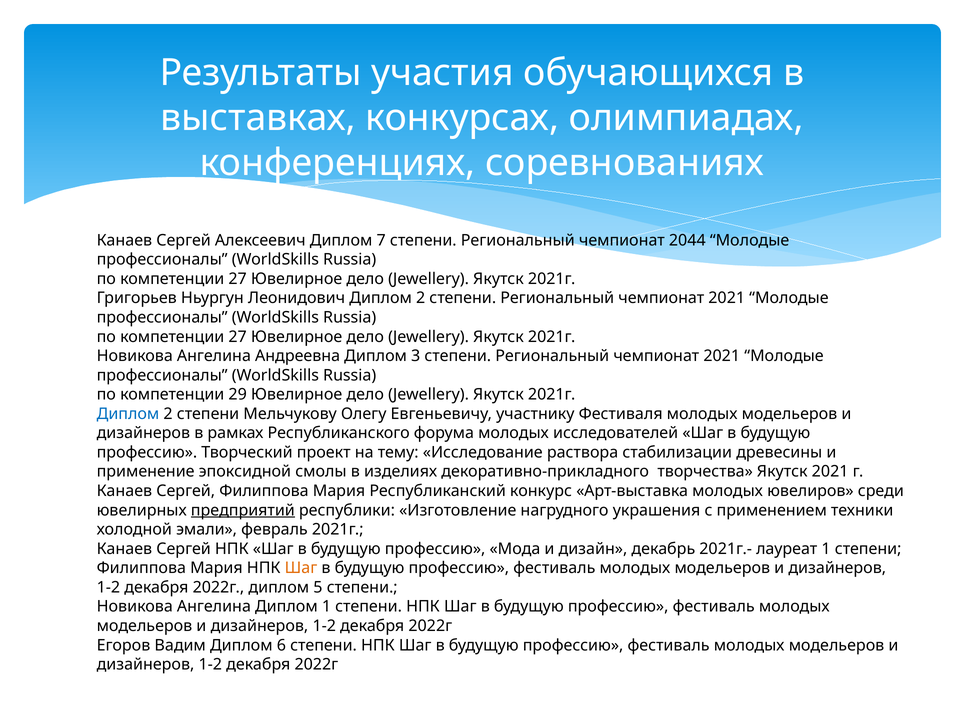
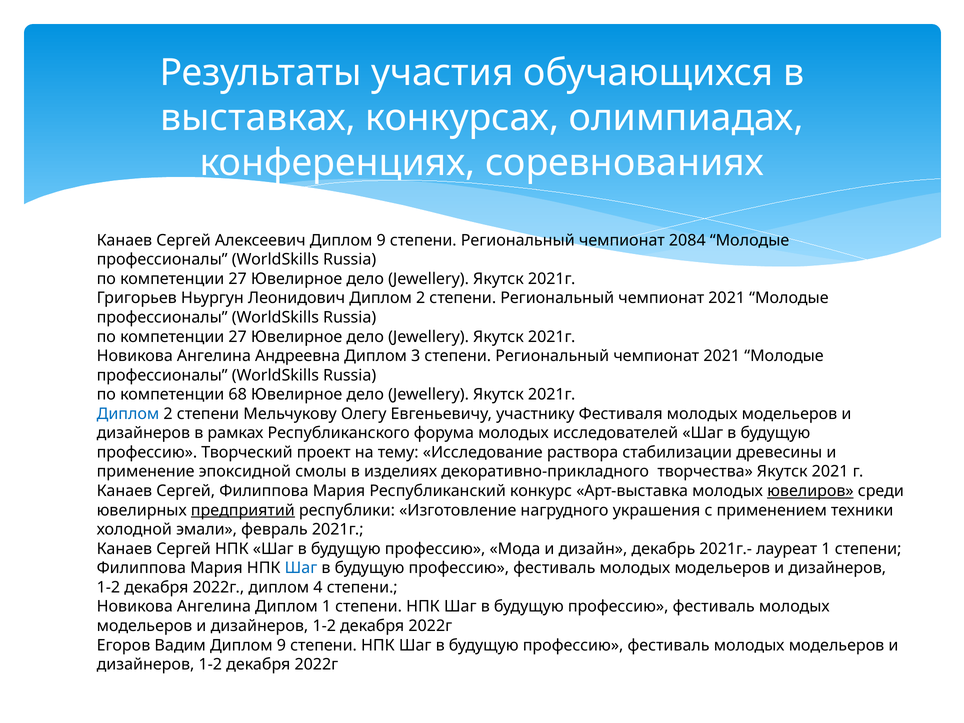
Алексеевич Диплом 7: 7 -> 9 (381, 240)
2044: 2044 -> 2084 (687, 240)
29: 29 -> 68 (238, 395)
ювелиров underline: none -> present (810, 491)
Шаг colour: orange -> blue (301, 568)
5: 5 -> 4 (318, 587)
Вадим Диплом 6: 6 -> 9 (281, 645)
